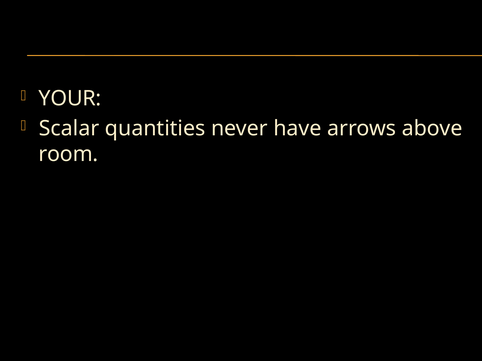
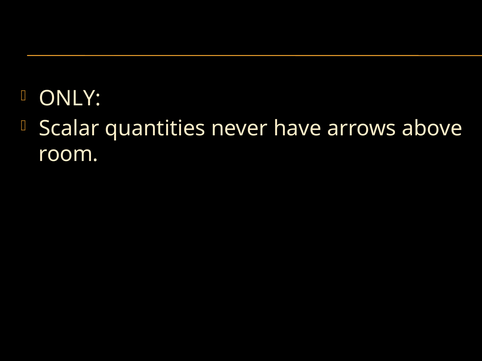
YOUR: YOUR -> ONLY (70, 99)
